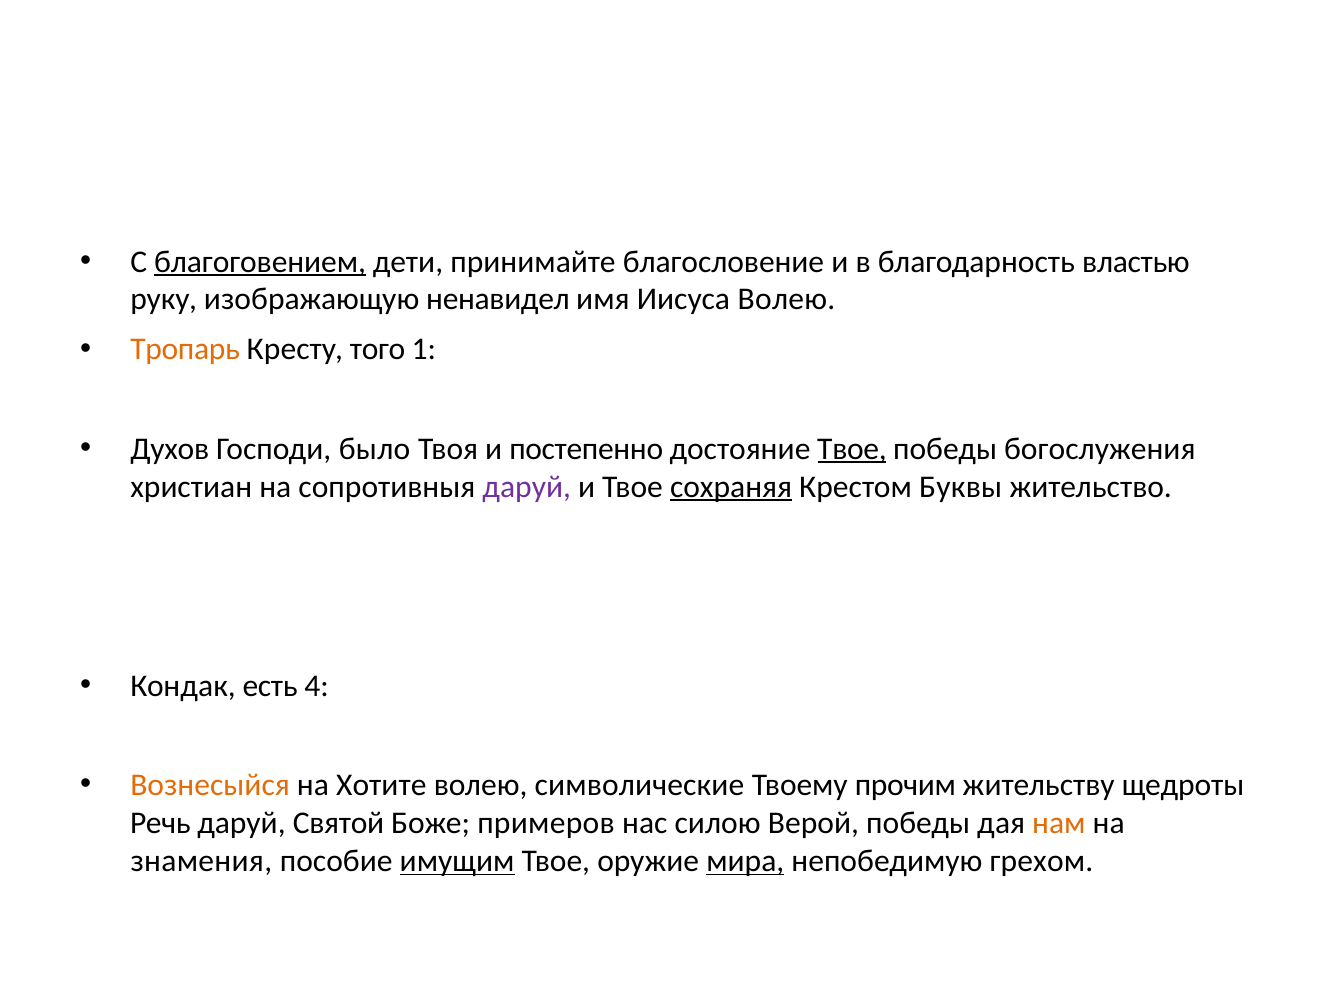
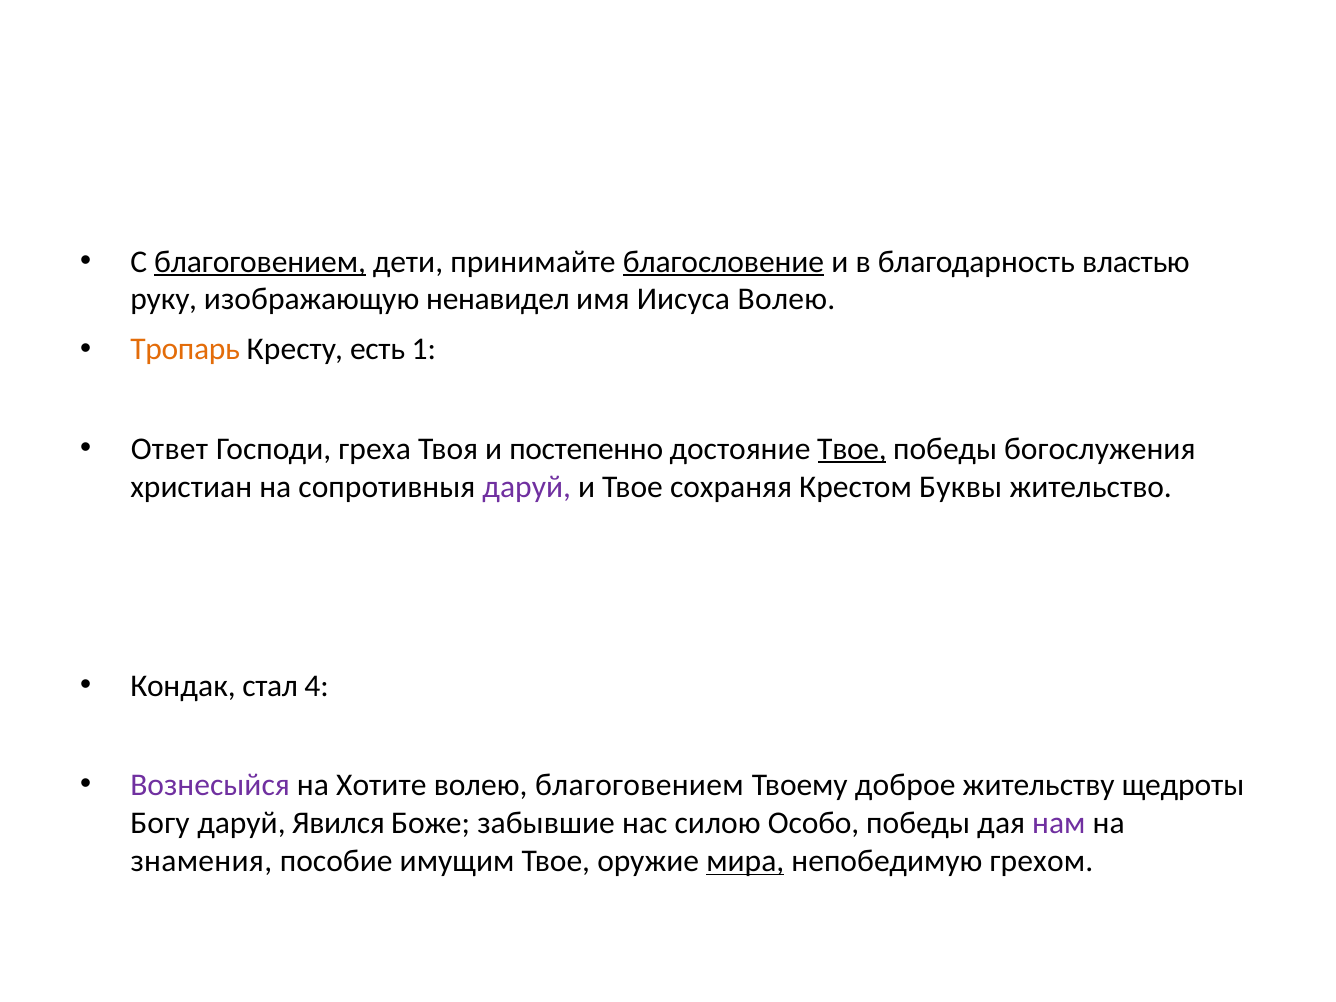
благословение underline: none -> present (723, 262)
того: того -> есть (378, 349)
Духов: Духов -> Ответ (169, 449)
было: было -> греха (375, 449)
сохраняя underline: present -> none (731, 487)
есть: есть -> стал (270, 686)
Вознесыйся colour: orange -> purple (210, 785)
волею символические: символические -> благоговением (639, 785)
прочим: прочим -> доброе (905, 785)
Речь: Речь -> Богу (160, 823)
Святой: Святой -> Явился (338, 823)
примеров: примеров -> забывшие (546, 823)
Верой: Верой -> Особо (814, 823)
нам colour: orange -> purple (1059, 823)
имущим underline: present -> none (457, 861)
